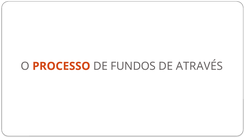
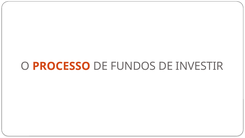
ATRAVÉS: ATRAVÉS -> INVESTIR (199, 66)
